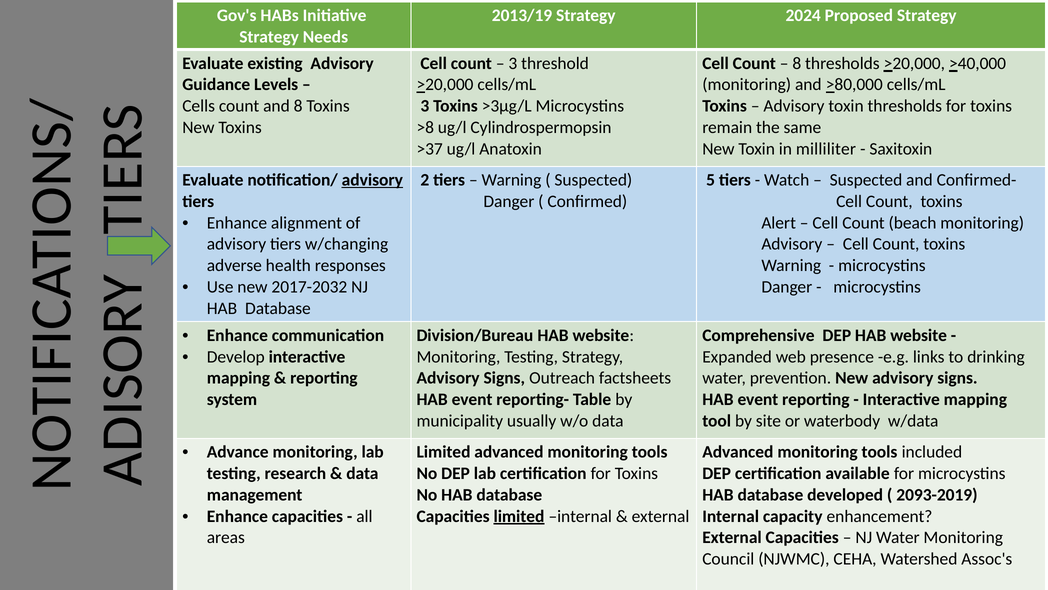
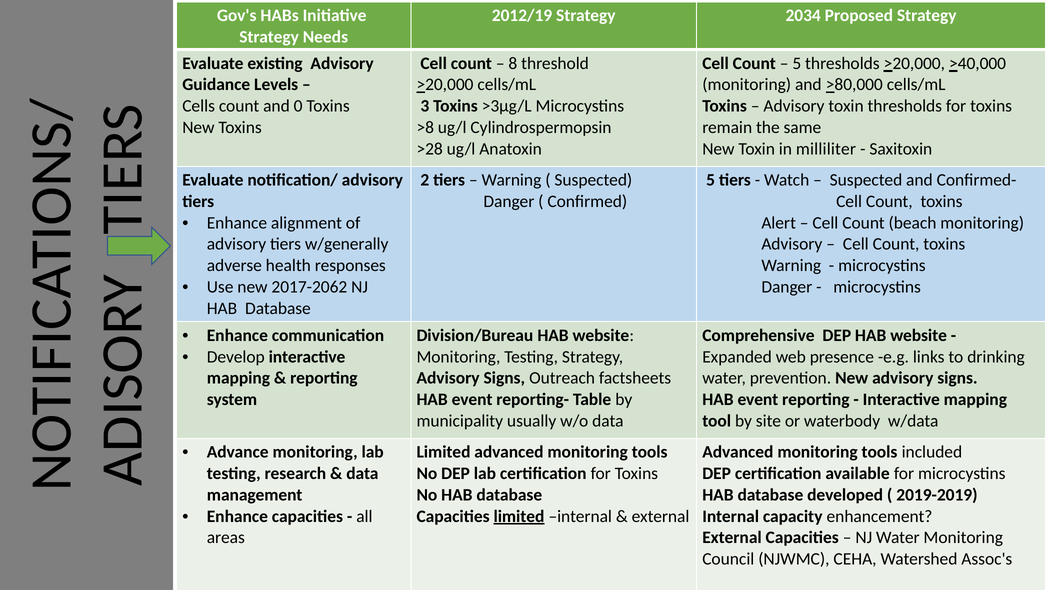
2013/19: 2013/19 -> 2012/19 (522, 16)
2024: 2024 -> 2034 (803, 16)
3: 3 -> 8 (513, 63)
8: 8 -> 5 (797, 63)
and 8: 8 -> 0 (298, 106)
>37: >37 -> >28 (430, 149)
advisory underline: present -> none (372, 180)
w/changing: w/changing -> w/generally (347, 244)
2017-2032: 2017-2032 -> 2017-2062 (309, 287)
2093-2019: 2093-2019 -> 2019-2019 (937, 494)
